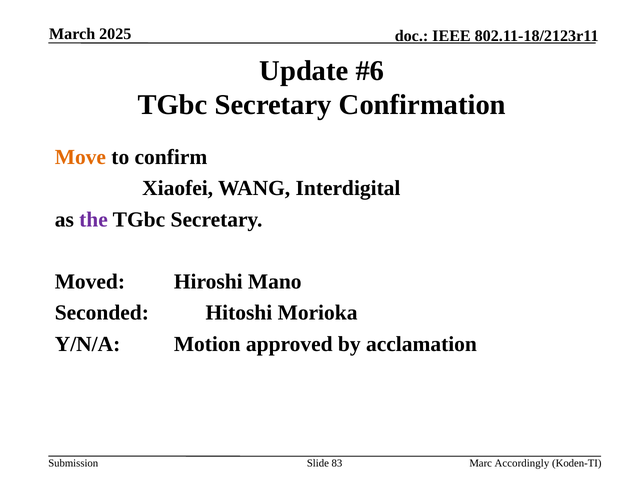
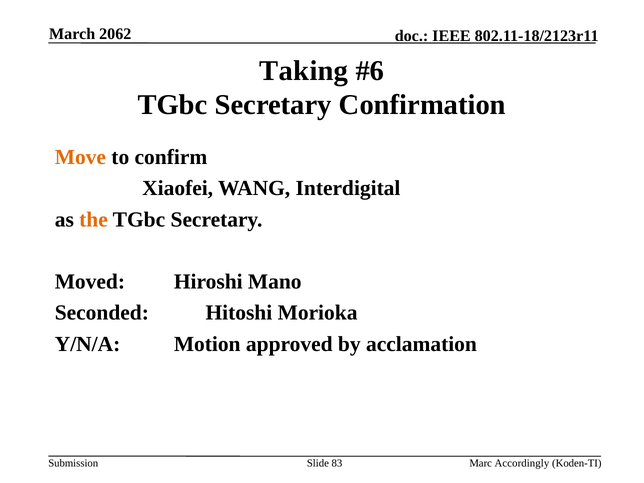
2025: 2025 -> 2062 (115, 34)
Update: Update -> Taking (304, 71)
the colour: purple -> orange (93, 219)
